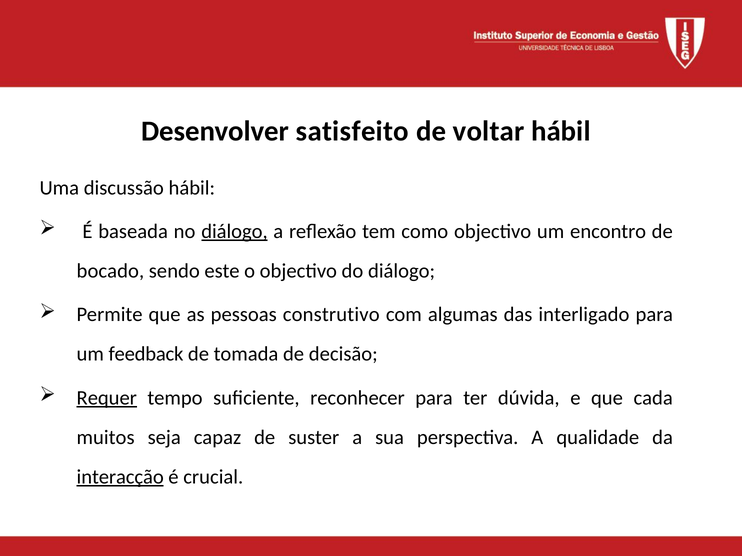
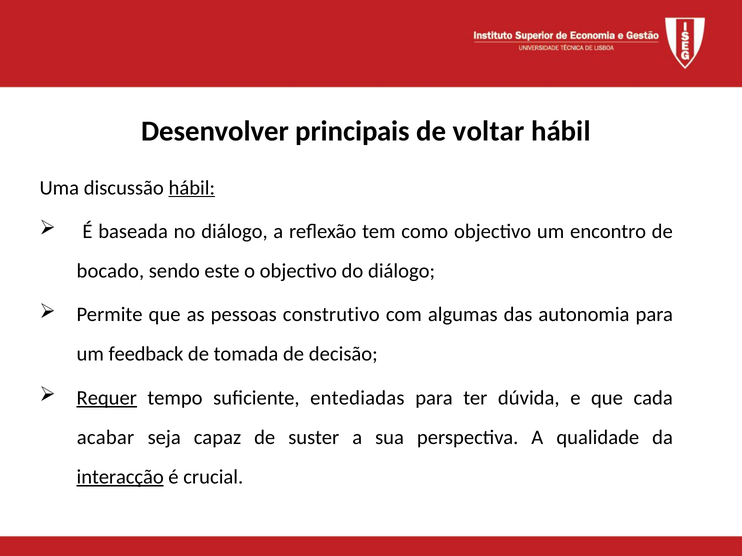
satisfeito: satisfeito -> principais (353, 131)
hábil underline: none -> present (192, 188)
diálogo underline: present -> none (234, 232)
interligado: interligado -> autonomia (584, 315)
reconhecer: reconhecer -> entediadas (357, 398)
muitos: muitos -> acabar (106, 438)
